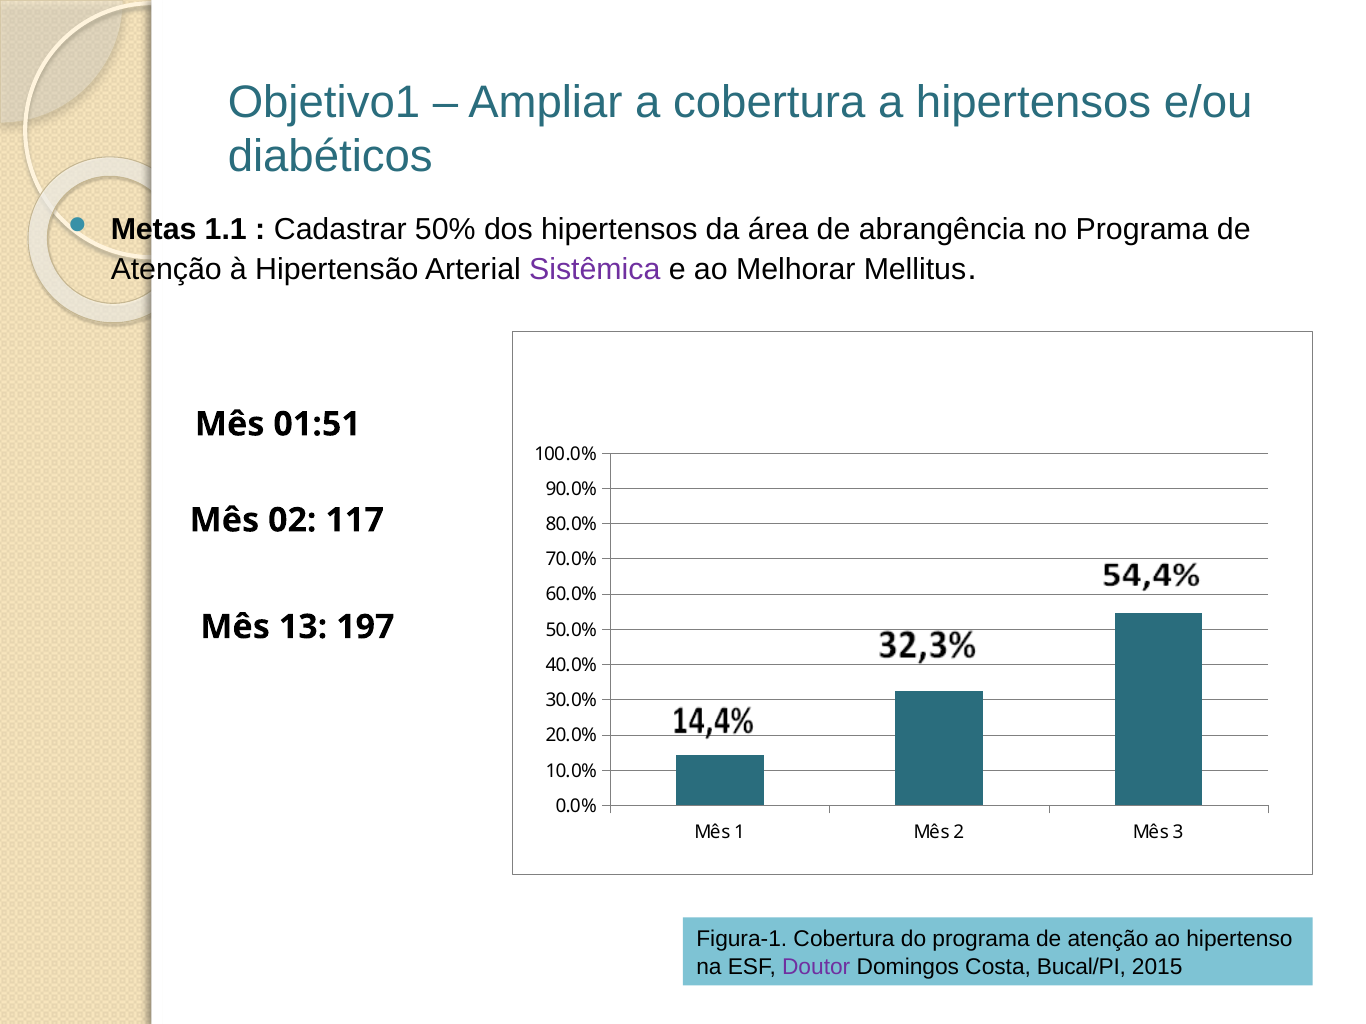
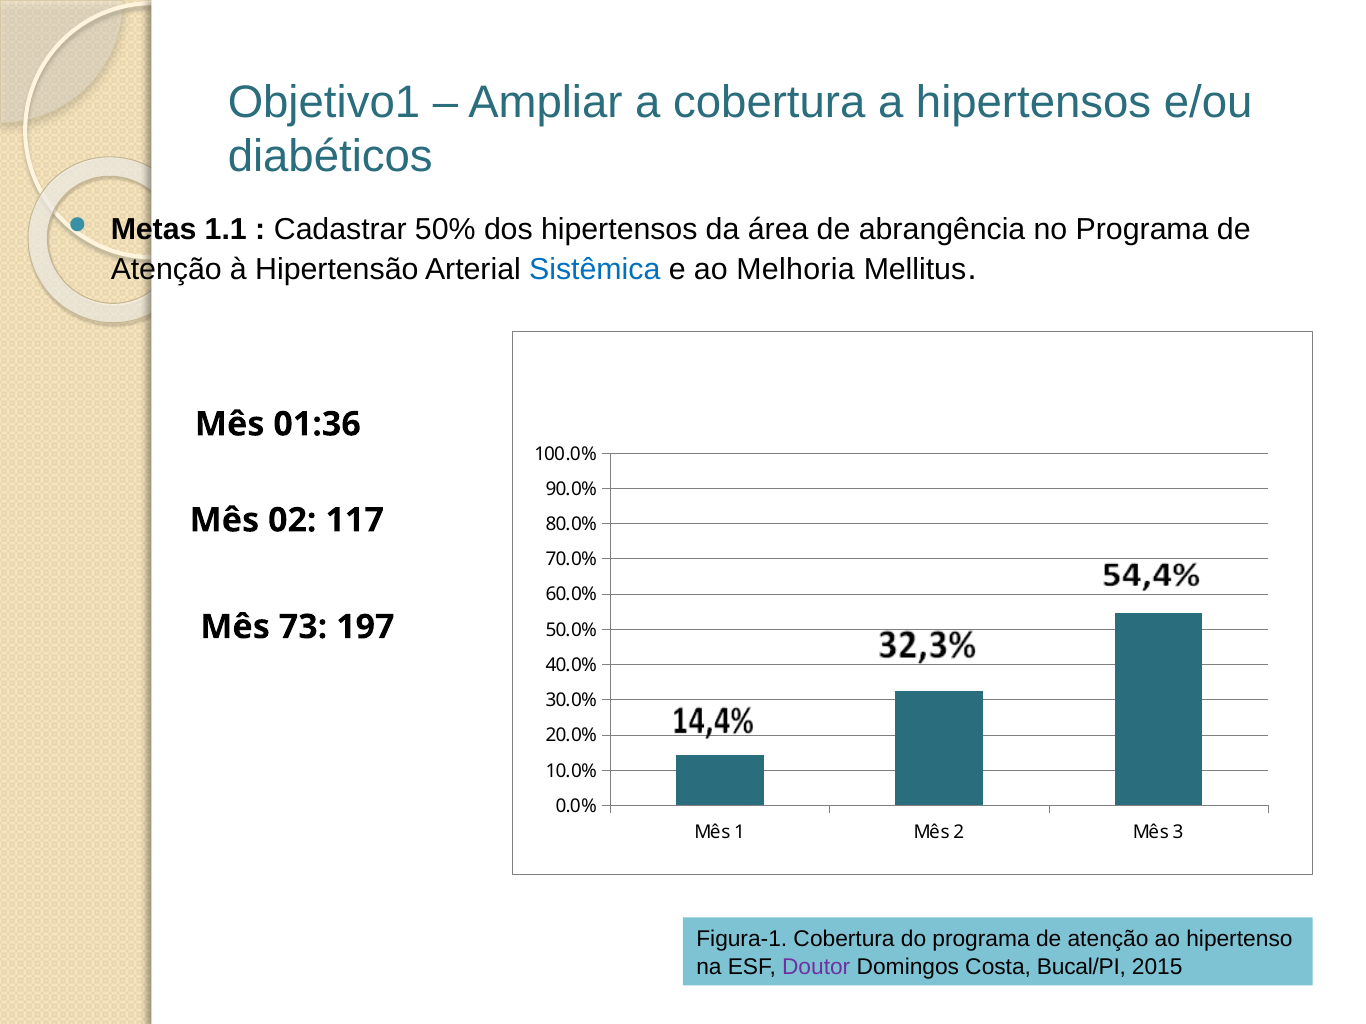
Sistêmica colour: purple -> blue (595, 270)
Melhorar: Melhorar -> Melhoria (796, 270)
01:51: 01:51 -> 01:36 (317, 424)
13: 13 -> 73 (303, 627)
